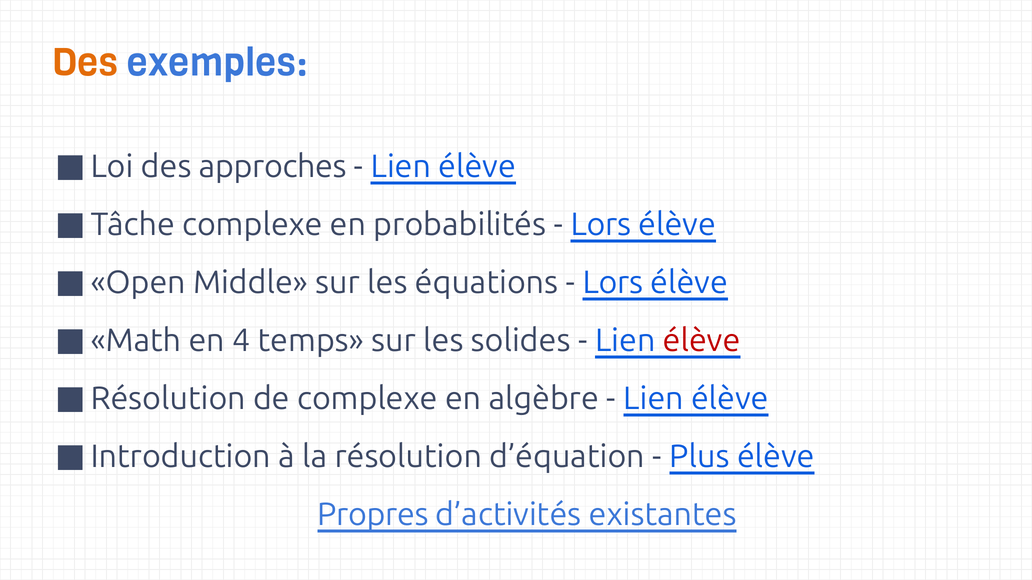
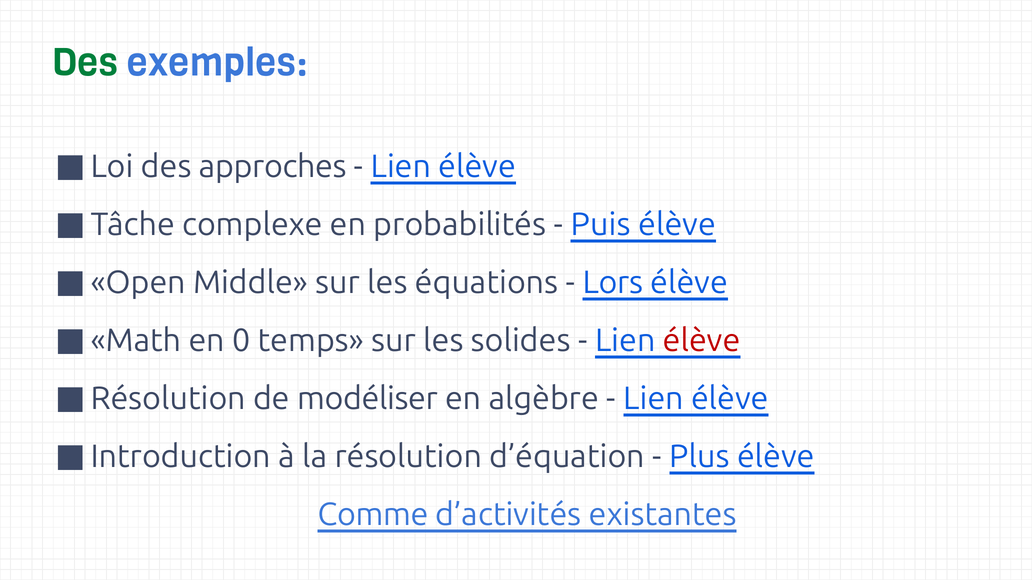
Des colour: orange -> green (85, 63)
Lors: Lors -> Puis (601, 225)
4: 4 -> 0 (241, 341)
de complexe: complexe -> modéliser (368, 399)
Propres: Propres -> Comme (373, 515)
